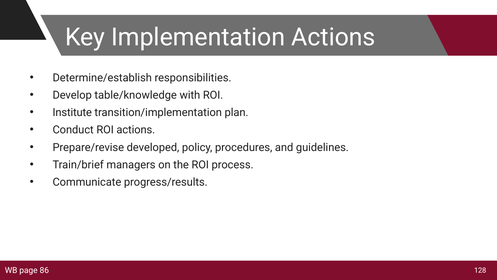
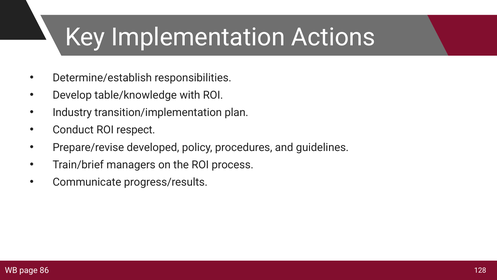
Institute: Institute -> Industry (72, 112)
ROI actions: actions -> respect (136, 130)
